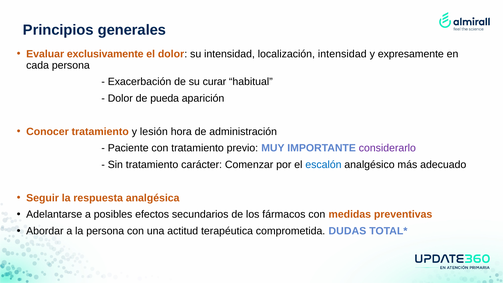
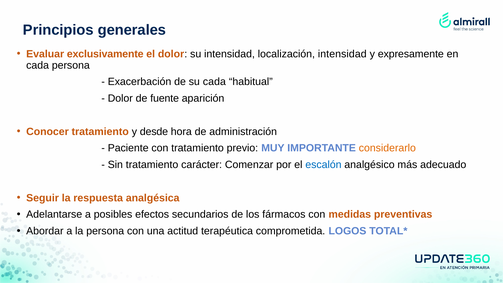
su curar: curar -> cada (214, 82)
pueda: pueda -> fuente (165, 98)
lesión: lesión -> desde (154, 132)
considerarlo colour: purple -> orange (387, 148)
DUDAS: DUDAS -> LOGOS (347, 231)
